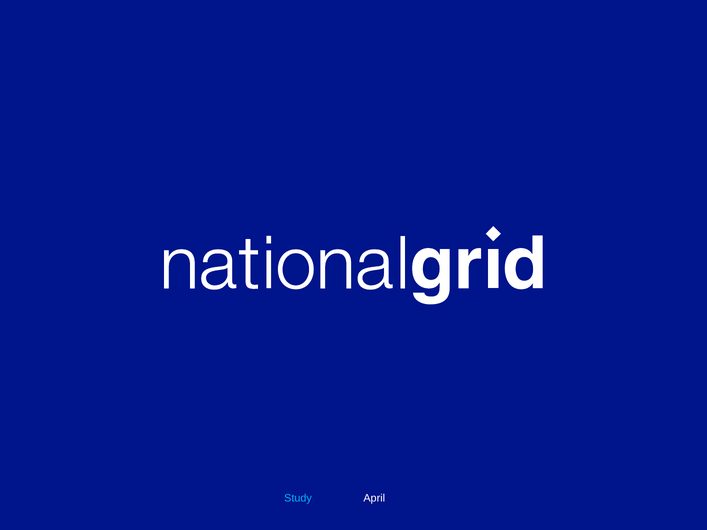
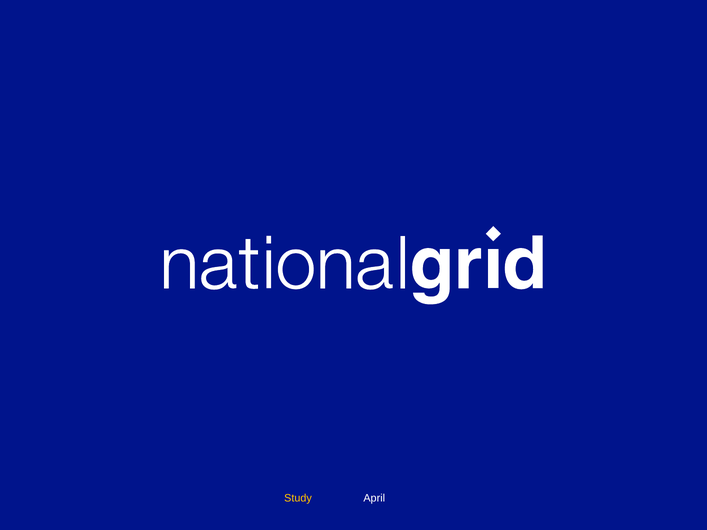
Study colour: light blue -> yellow (298, 498)
